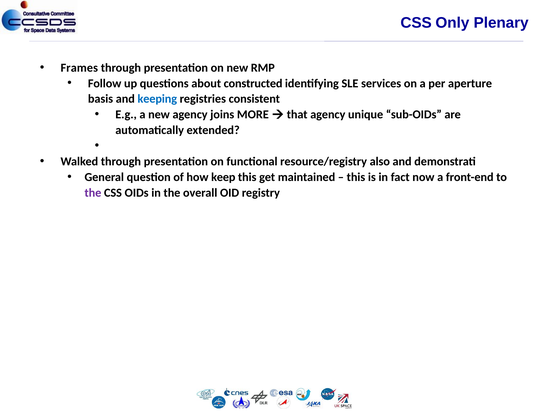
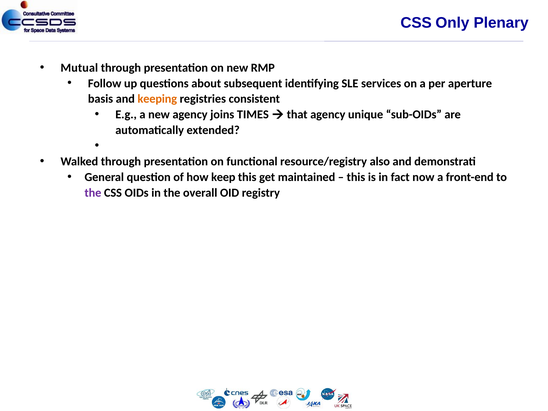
Frames: Frames -> Mutual (79, 68)
constructed: constructed -> subsequent (253, 83)
keeping colour: blue -> orange (157, 99)
MORE: MORE -> TIMES (253, 115)
